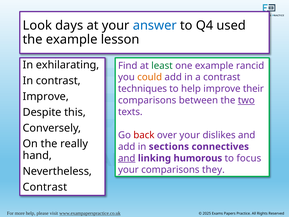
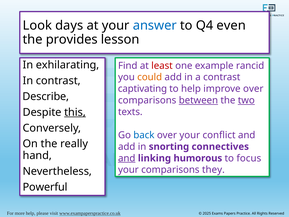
used: used -> even (231, 25)
the example: example -> provides (72, 39)
least colour: green -> red (162, 66)
techniques: techniques -> captivating (142, 89)
improve their: their -> over (253, 89)
Improve: Improve -> Describe (46, 96)
between underline: none -> present (198, 100)
this underline: none -> present (75, 112)
back colour: red -> blue (144, 135)
dislikes: dislikes -> conflict (219, 135)
sections: sections -> snorting (169, 146)
Contrast: Contrast -> Powerful (45, 187)
